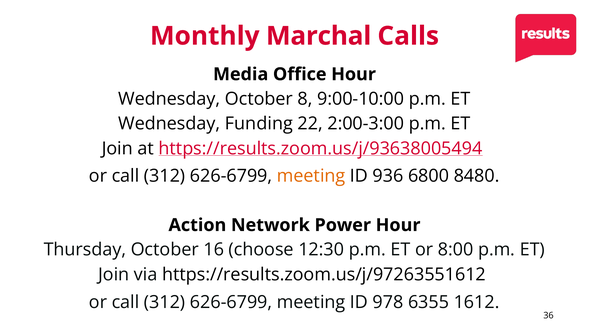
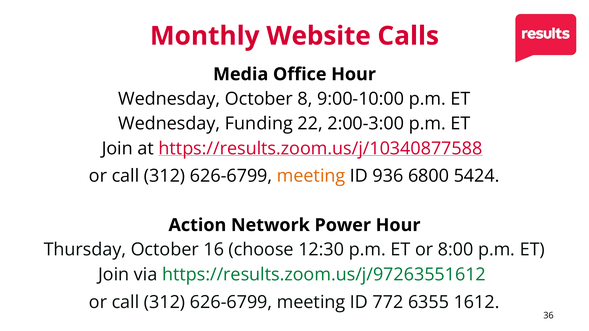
Marchal: Marchal -> Website (319, 36)
https://results.zoom.us/j/93638005494: https://results.zoom.us/j/93638005494 -> https://results.zoom.us/j/10340877588 (320, 149)
8480: 8480 -> 5424 (477, 176)
https://results.zoom.us/j/97263551612 colour: black -> green (324, 275)
978: 978 -> 772 (388, 302)
